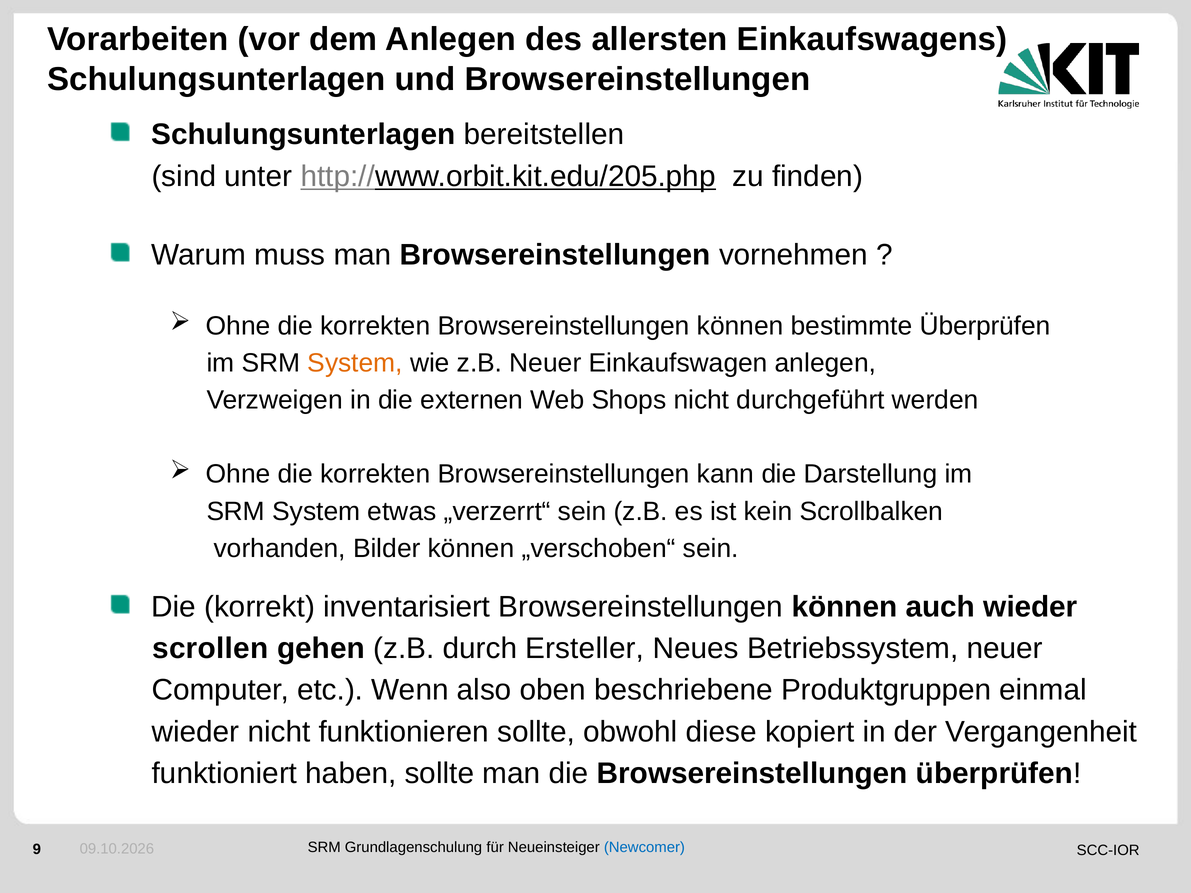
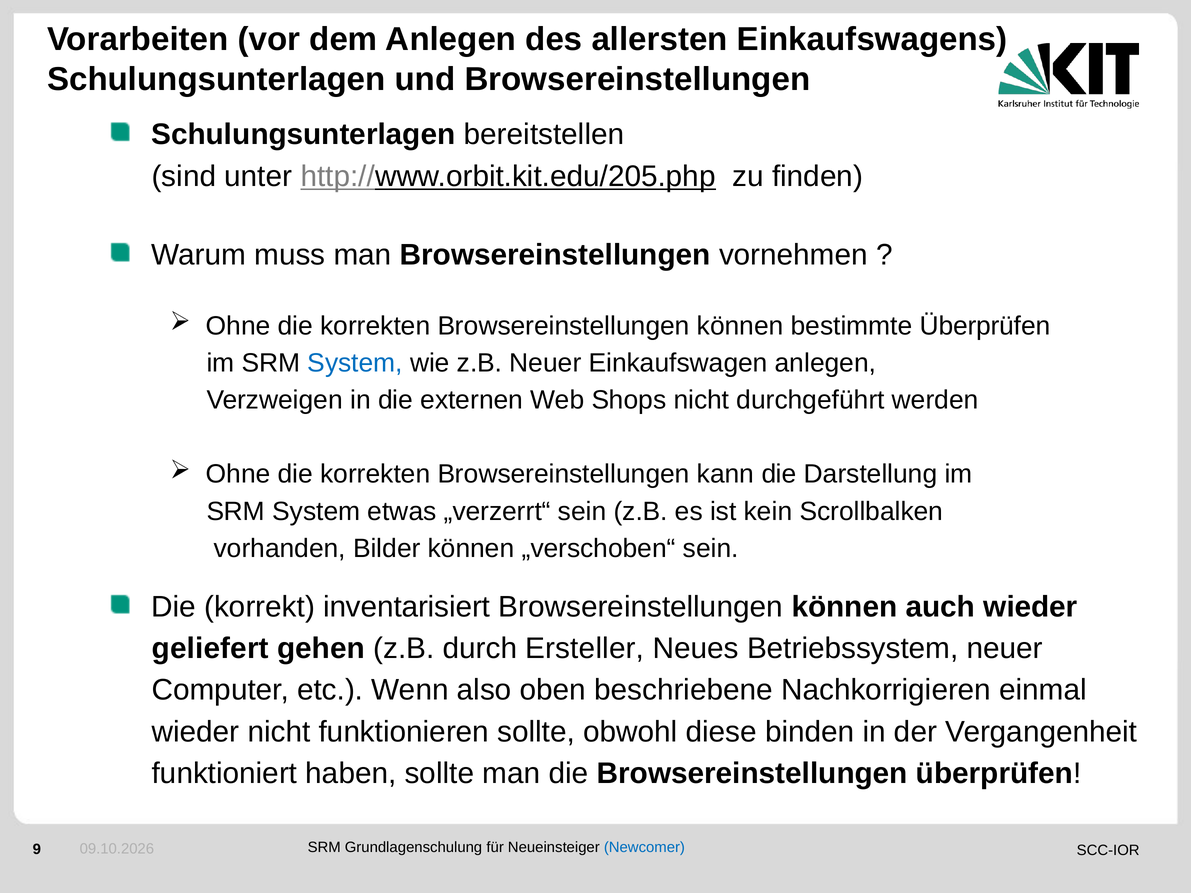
System colour: orange -> blue (355, 363)
scrollen: scrollen -> geliefert (210, 649)
Produktgruppen: Produktgruppen -> Nachkorrigieren (886, 690)
kopiert: kopiert -> binden (810, 732)
